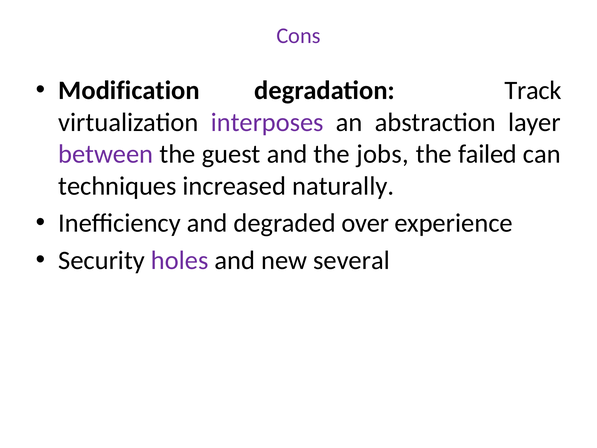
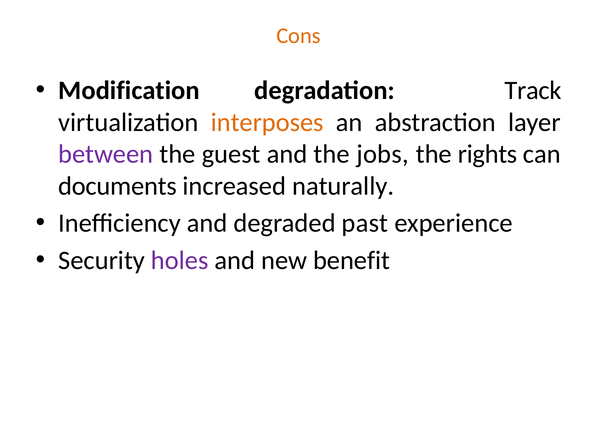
Cons colour: purple -> orange (299, 36)
interposes colour: purple -> orange (267, 122)
failed: failed -> rights (488, 154)
techniques: techniques -> documents (117, 186)
over: over -> past (365, 223)
several: several -> benefit (352, 260)
